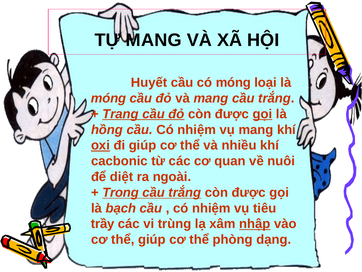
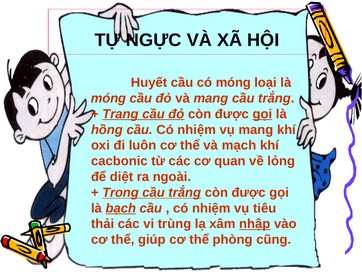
TỰ MANG: MANG -> NGỰC (154, 40)
oxi underline: present -> none (100, 145)
đi giúp: giúp -> luôn (143, 145)
nhiều: nhiều -> mạch (239, 145)
nuôi: nuôi -> lỏng (281, 161)
bạch underline: none -> present (121, 208)
trầy: trầy -> thải (103, 224)
dạng: dạng -> cũng (274, 239)
